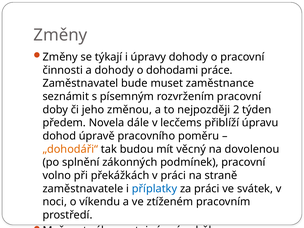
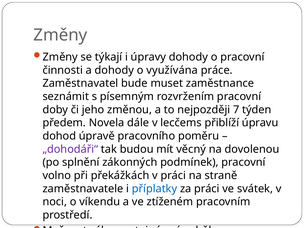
dohodami: dohodami -> využívána (172, 70)
2: 2 -> 7 (236, 110)
„dohodáři“ colour: orange -> purple (70, 149)
